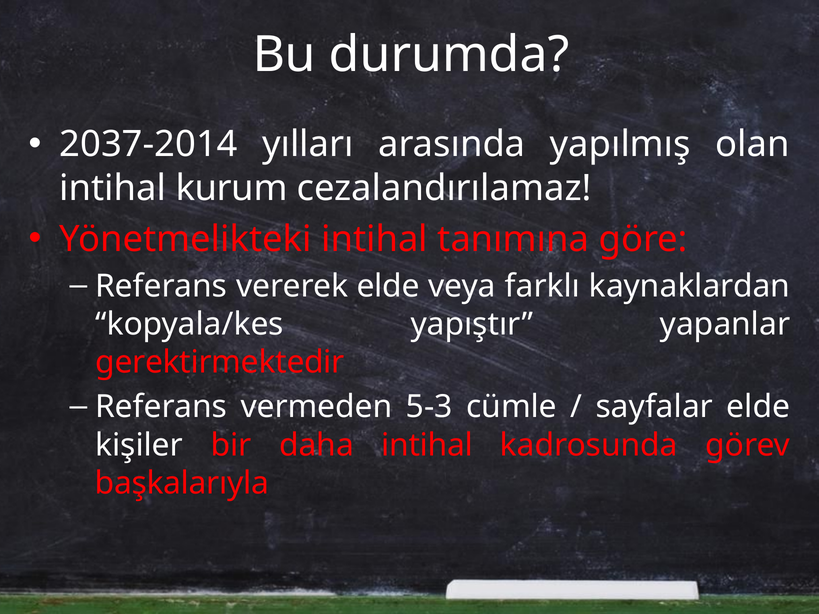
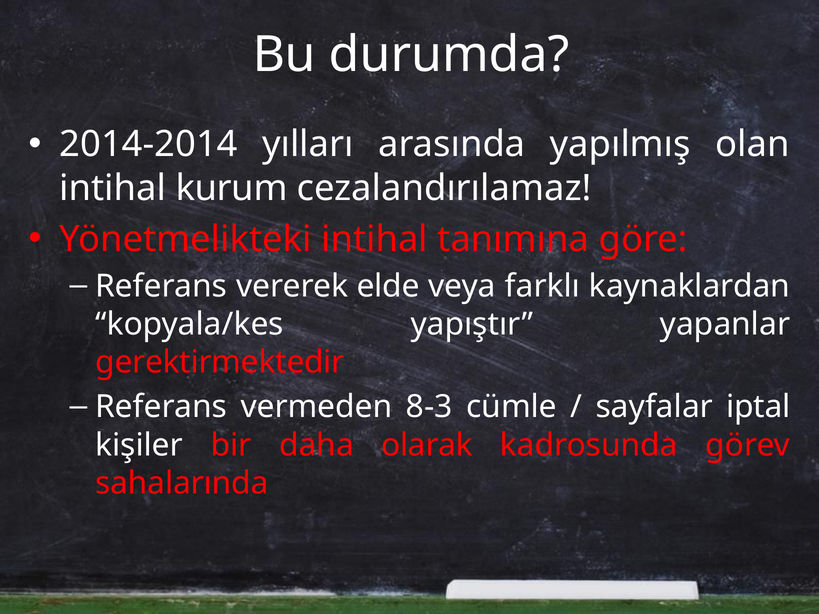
2037-2014: 2037-2014 -> 2014-2014 (149, 145)
5-3: 5-3 -> 8-3 (429, 407)
sayfalar elde: elde -> iptal (758, 407)
daha intihal: intihal -> olarak (427, 445)
başkalarıyla: başkalarıyla -> sahalarında (182, 483)
